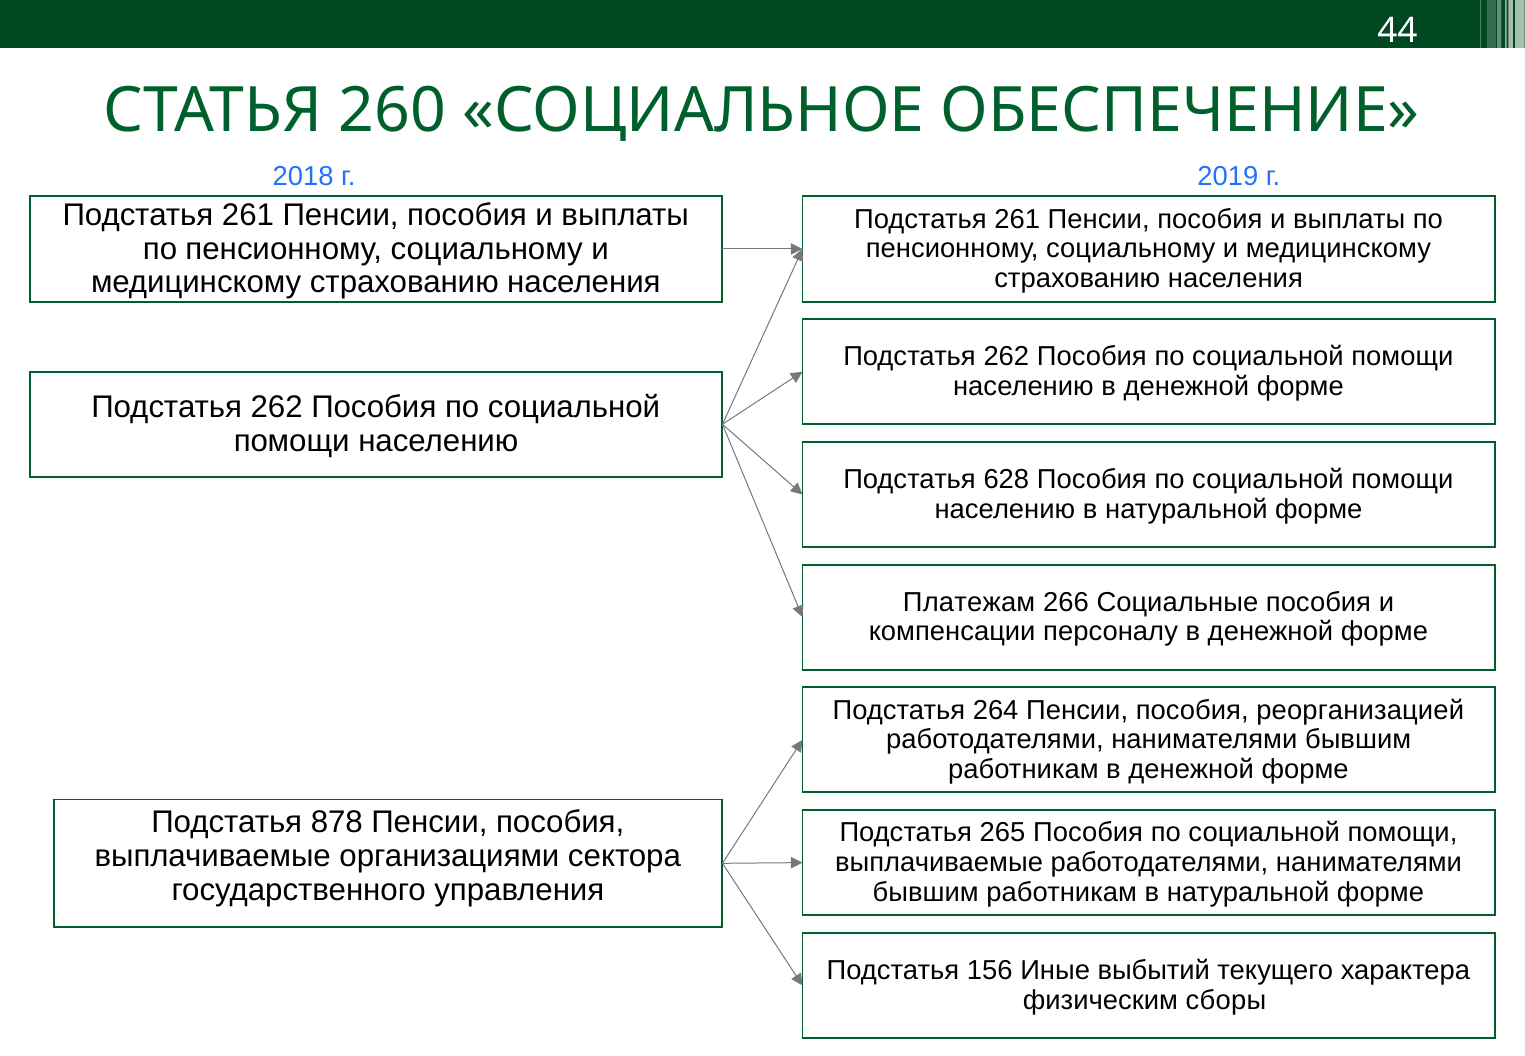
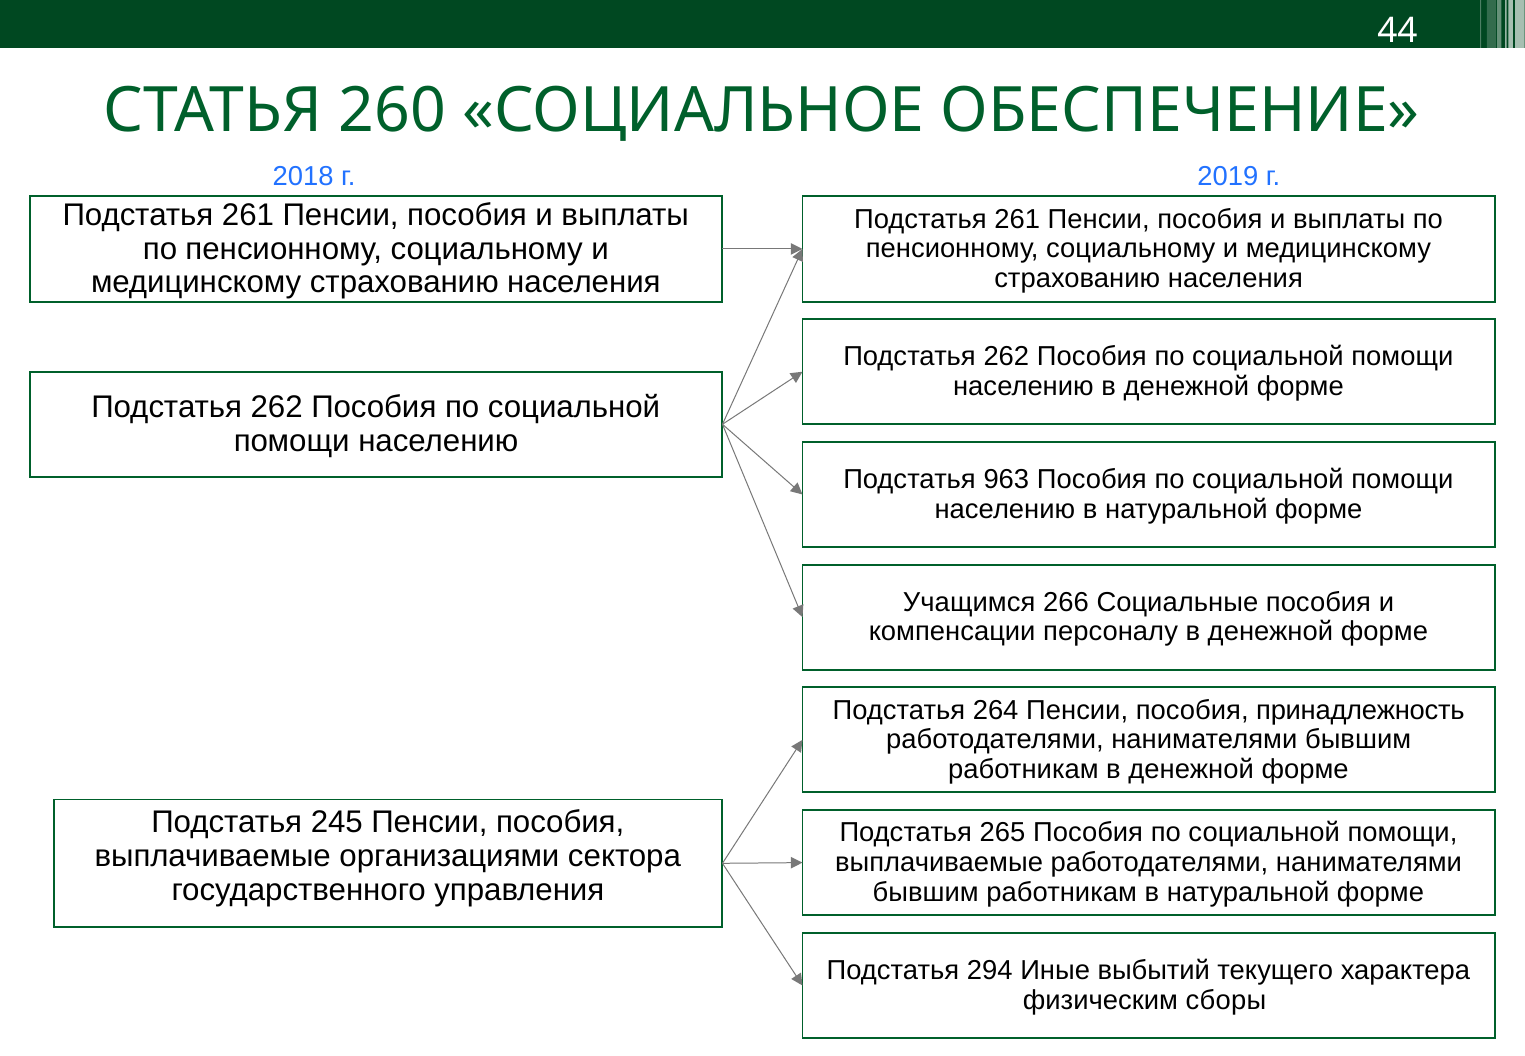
628: 628 -> 963 (1006, 479)
Платежам: Платежам -> Учащимся (969, 602)
реорганизацией: реорганизацией -> принадлежность (1360, 710)
878: 878 -> 245 (337, 822)
156: 156 -> 294 (990, 970)
